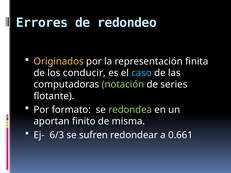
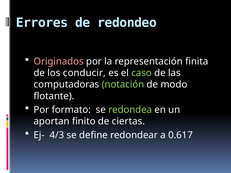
Originados colour: yellow -> pink (59, 61)
caso colour: light blue -> light green (142, 73)
series: series -> modo (174, 85)
misma: misma -> ciertas (128, 121)
6/3: 6/3 -> 4/3 (57, 135)
sufren: sufren -> define (93, 135)
0.661: 0.661 -> 0.617 (181, 135)
